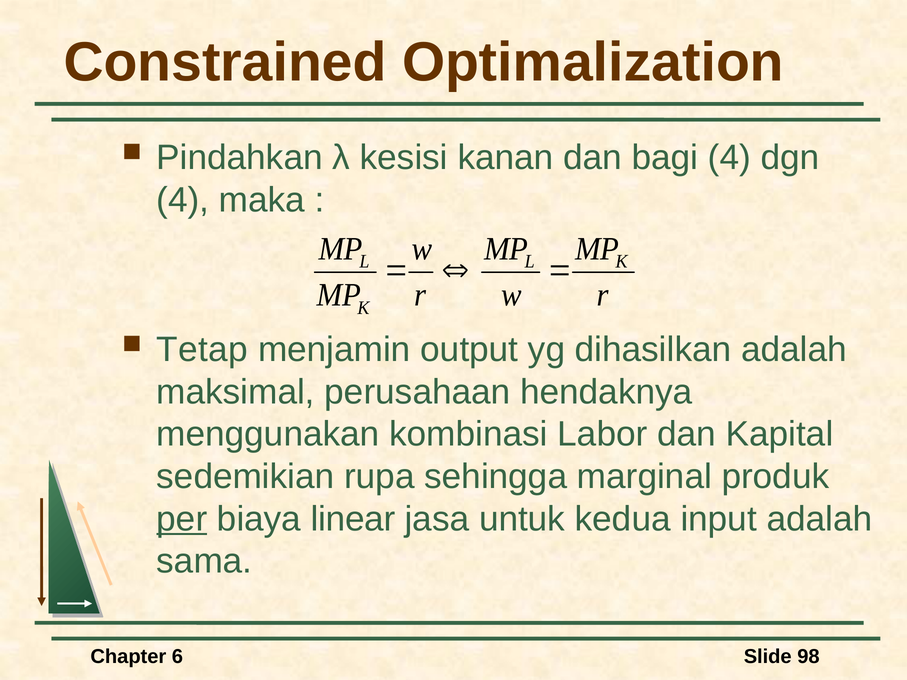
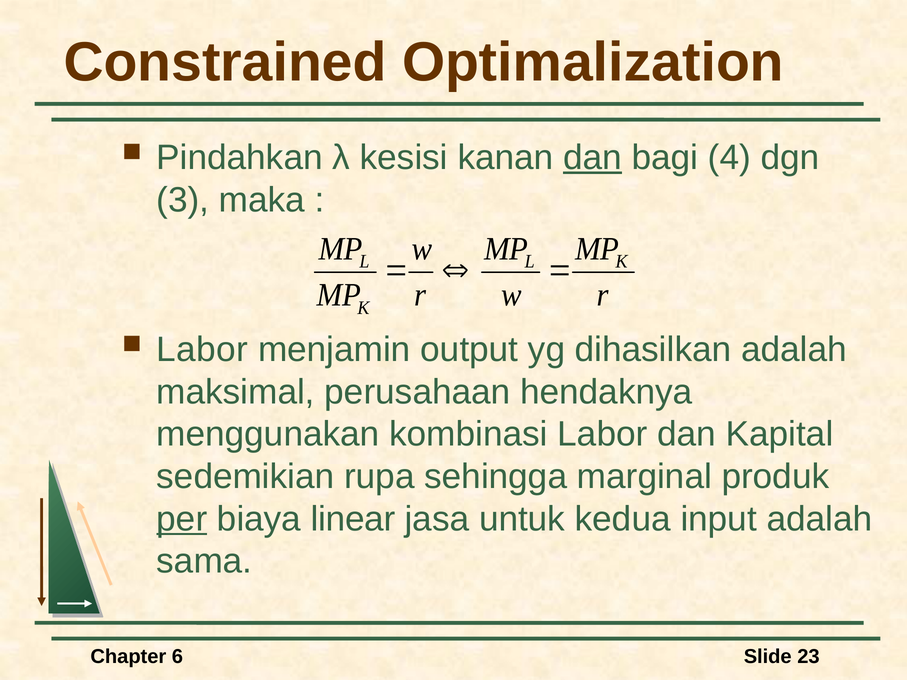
dan underline: none -> present (593, 158)
4: 4 -> 3 (183, 200)
Tetap: Tetap -> Labor (202, 350)
98: 98 -> 23 (808, 657)
